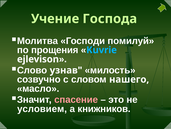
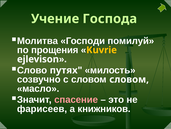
Kuvrie colour: light blue -> yellow (102, 50)
узнав: узнав -> путях (66, 70)
словом нашего: нашего -> словом (129, 79)
условием: условием -> фарисеев (42, 108)
